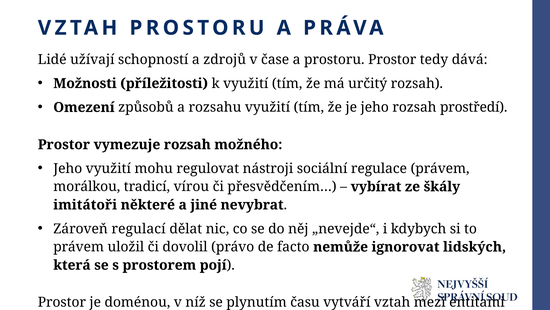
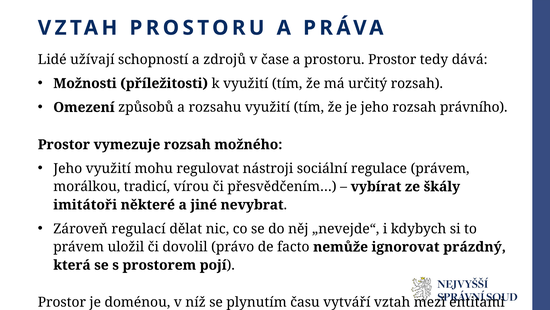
prostředí: prostředí -> právního (474, 107)
lidských: lidských -> prázdný (475, 246)
